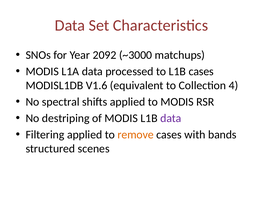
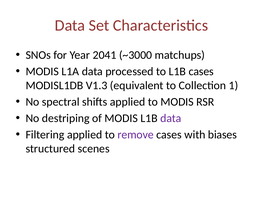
2092: 2092 -> 2041 (105, 55)
V1.6: V1.6 -> V1.3 (97, 86)
4: 4 -> 1 (233, 86)
remove colour: orange -> purple (136, 135)
bands: bands -> biases (222, 135)
